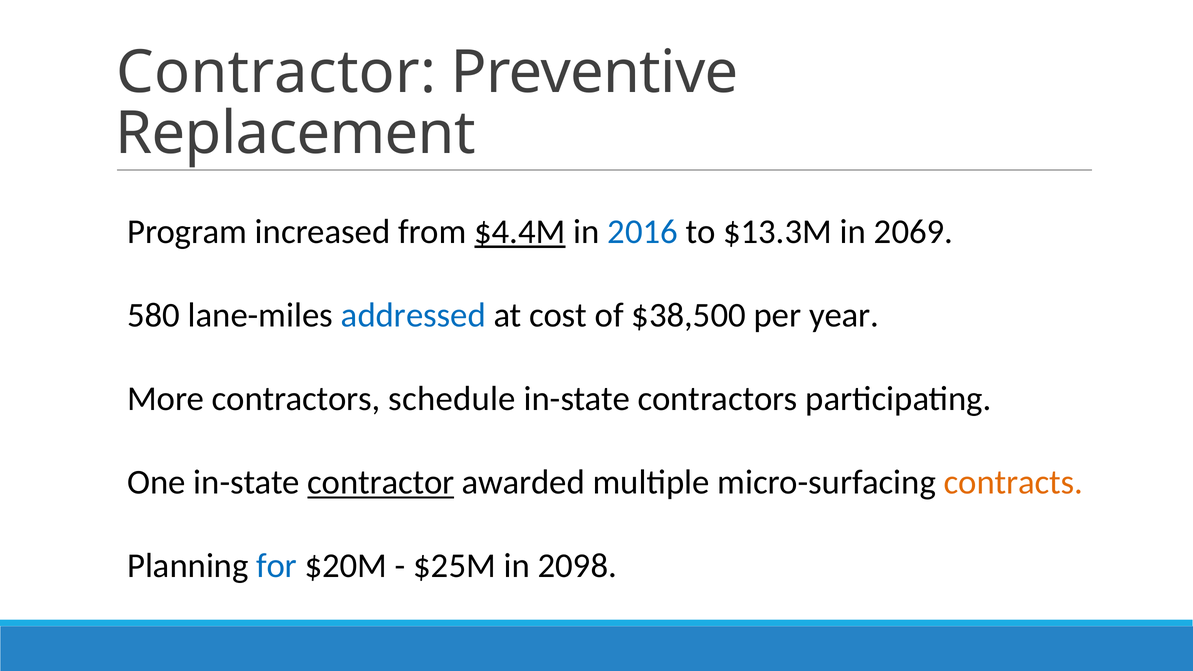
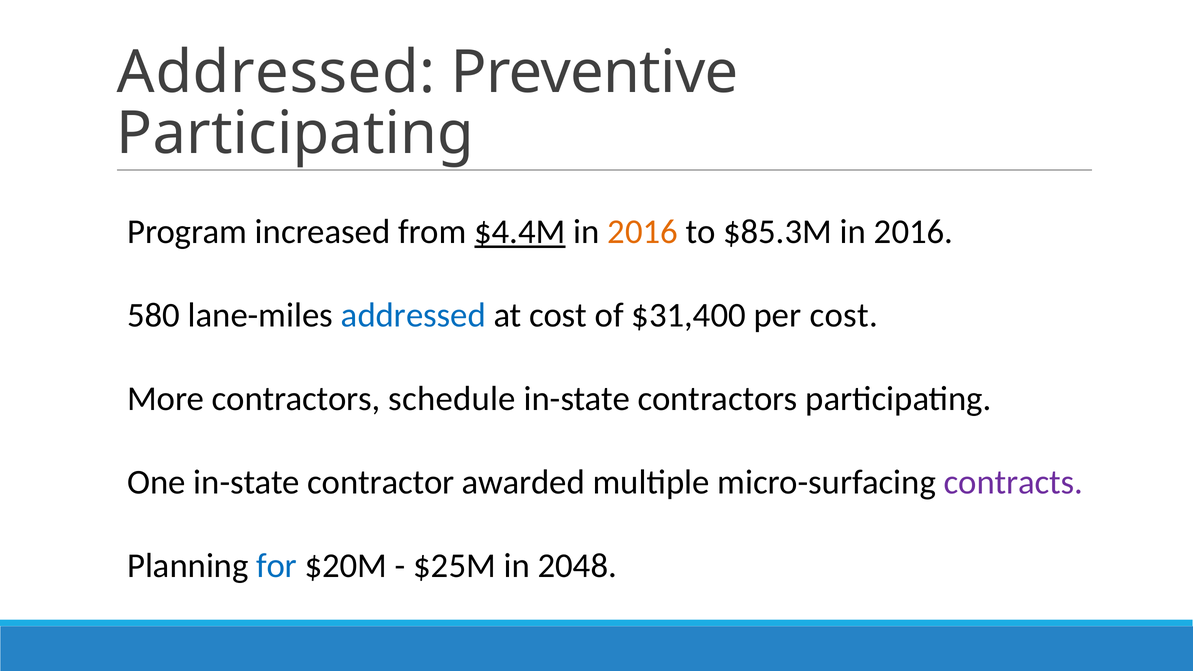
Contractor: Contractor -> Addressed (276, 73)
Replacement: Replacement -> Participating (295, 134)
2016 colour: blue -> orange (643, 232)
$13.3M: $13.3M -> $85.3M (778, 232)
2069: 2069 -> 2016 (914, 232)
$38,500: $38,500 -> $31,400 (689, 315)
per year: year -> cost (844, 315)
contractor underline: present -> none (381, 482)
contracts colour: orange -> purple (1013, 482)
2098: 2098 -> 2048 (577, 566)
